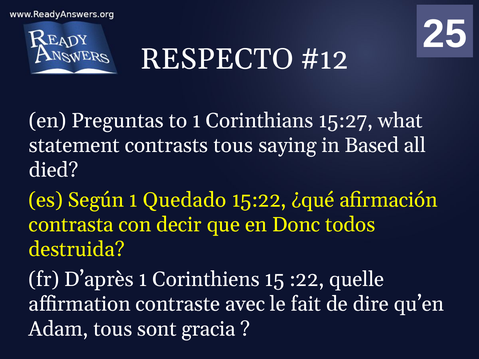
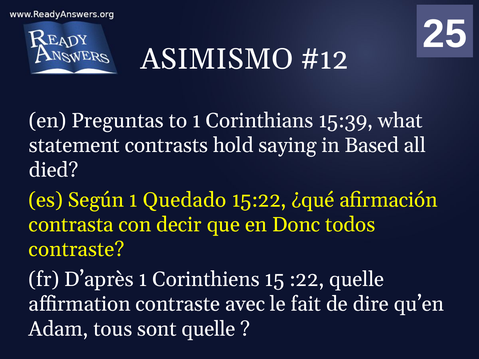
RESPECTO: RESPECTO -> ASIMISMO (217, 59)
15:27: 15:27 -> 15:39 (346, 121)
contrasts tous: tous -> hold (233, 145)
destruida: destruida -> contraste (77, 250)
sont gracia: gracia -> quelle (208, 329)
